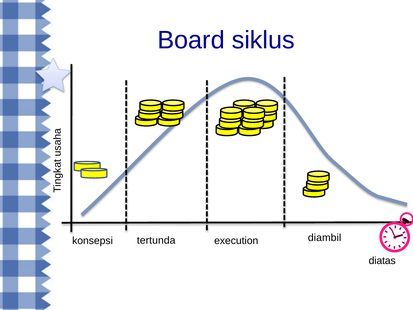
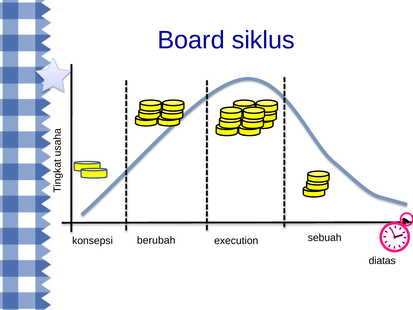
tertunda: tertunda -> berubah (156, 240)
diambil: diambil -> sebuah (325, 237)
